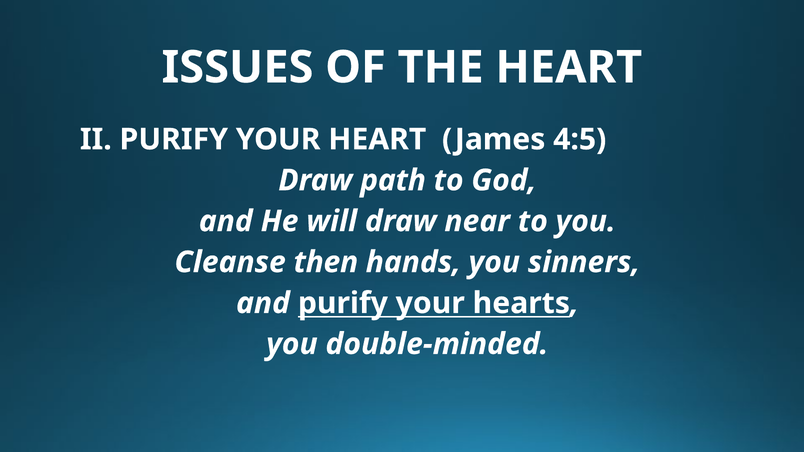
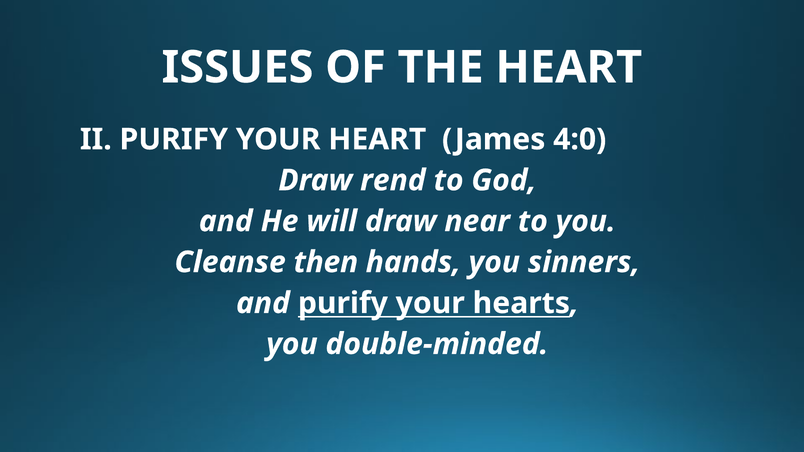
4:5: 4:5 -> 4:0 (580, 139)
path: path -> rend (393, 180)
